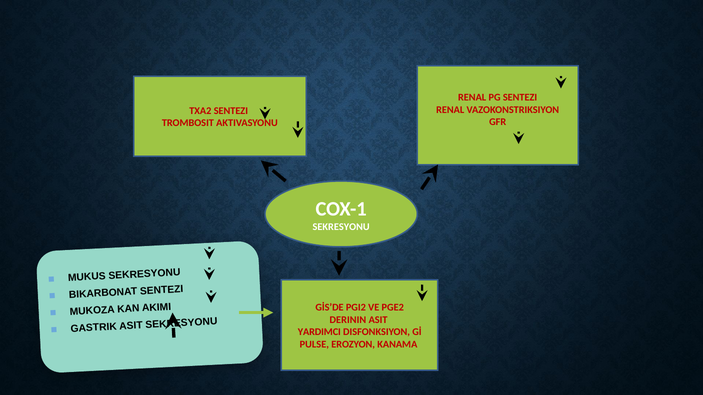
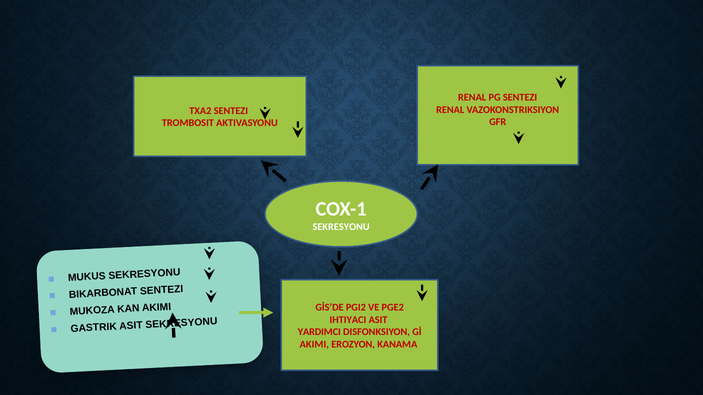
DERININ: DERININ -> IHTIYACI (348, 320)
PULSE: PULSE -> AKIMI (314, 345)
